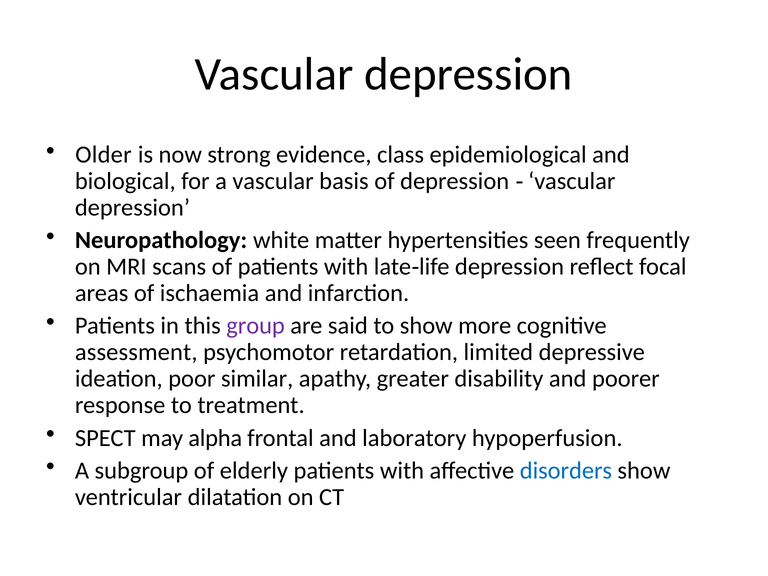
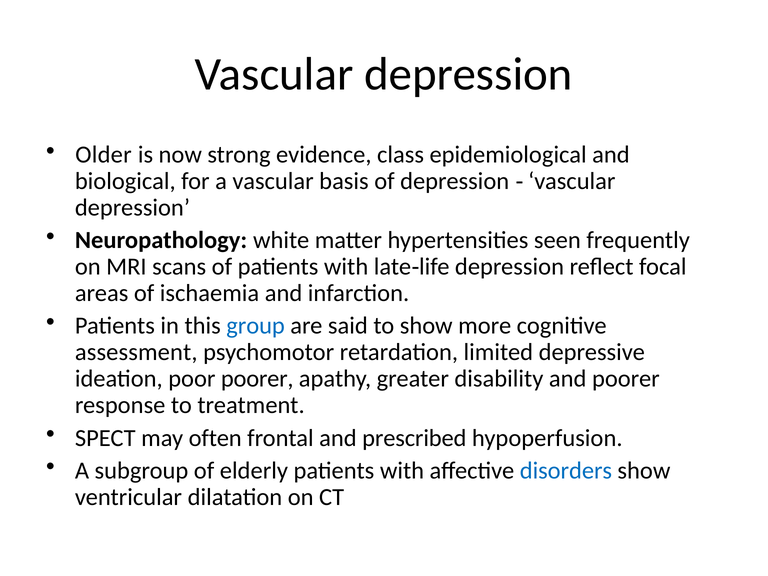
group colour: purple -> blue (256, 326)
poor similar: similar -> poorer (257, 379)
alpha: alpha -> often (215, 438)
laboratory: laboratory -> prescribed (414, 438)
